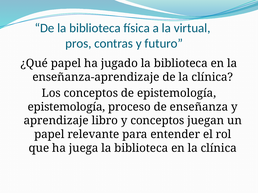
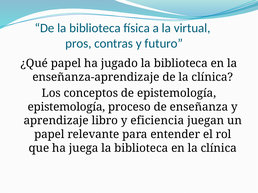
y conceptos: conceptos -> eficiencia (157, 121)
